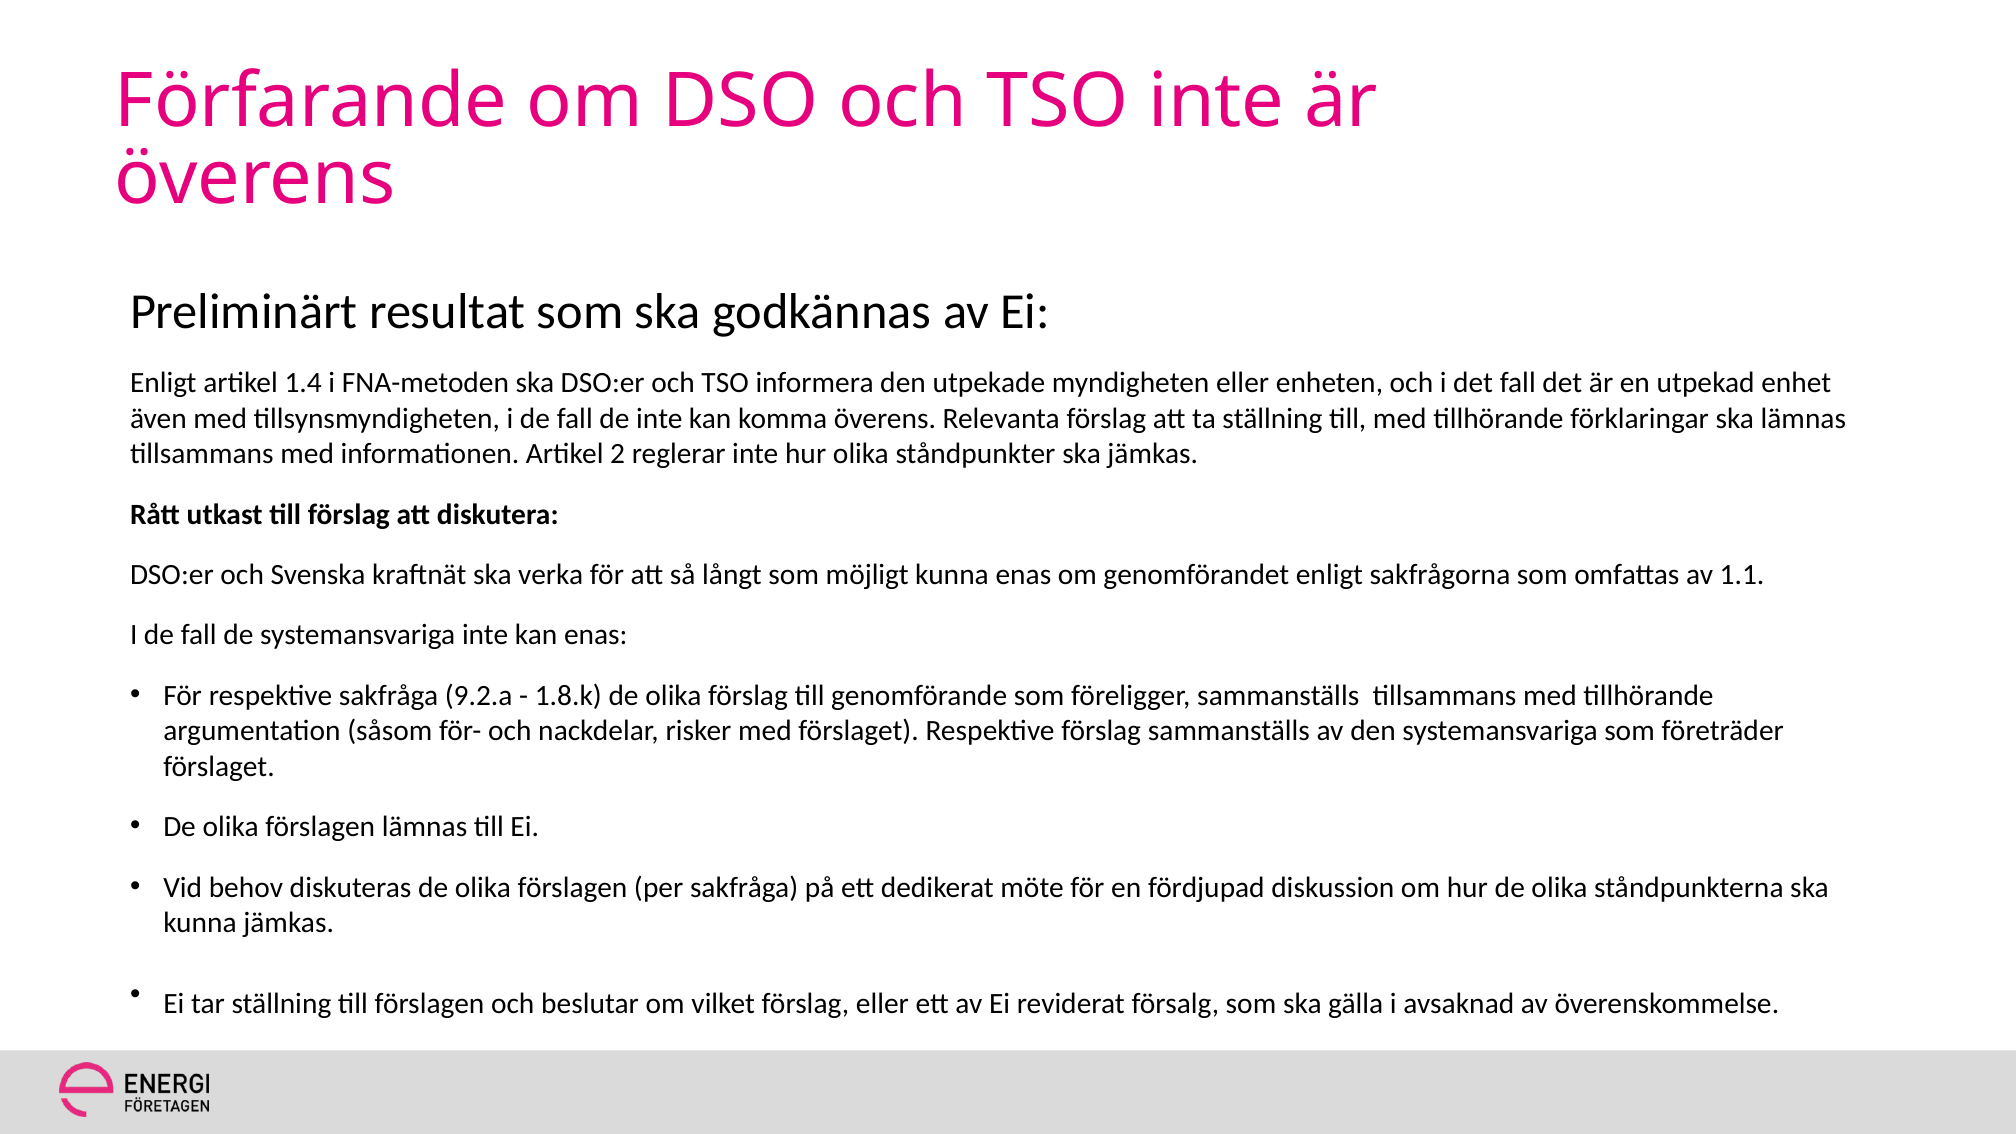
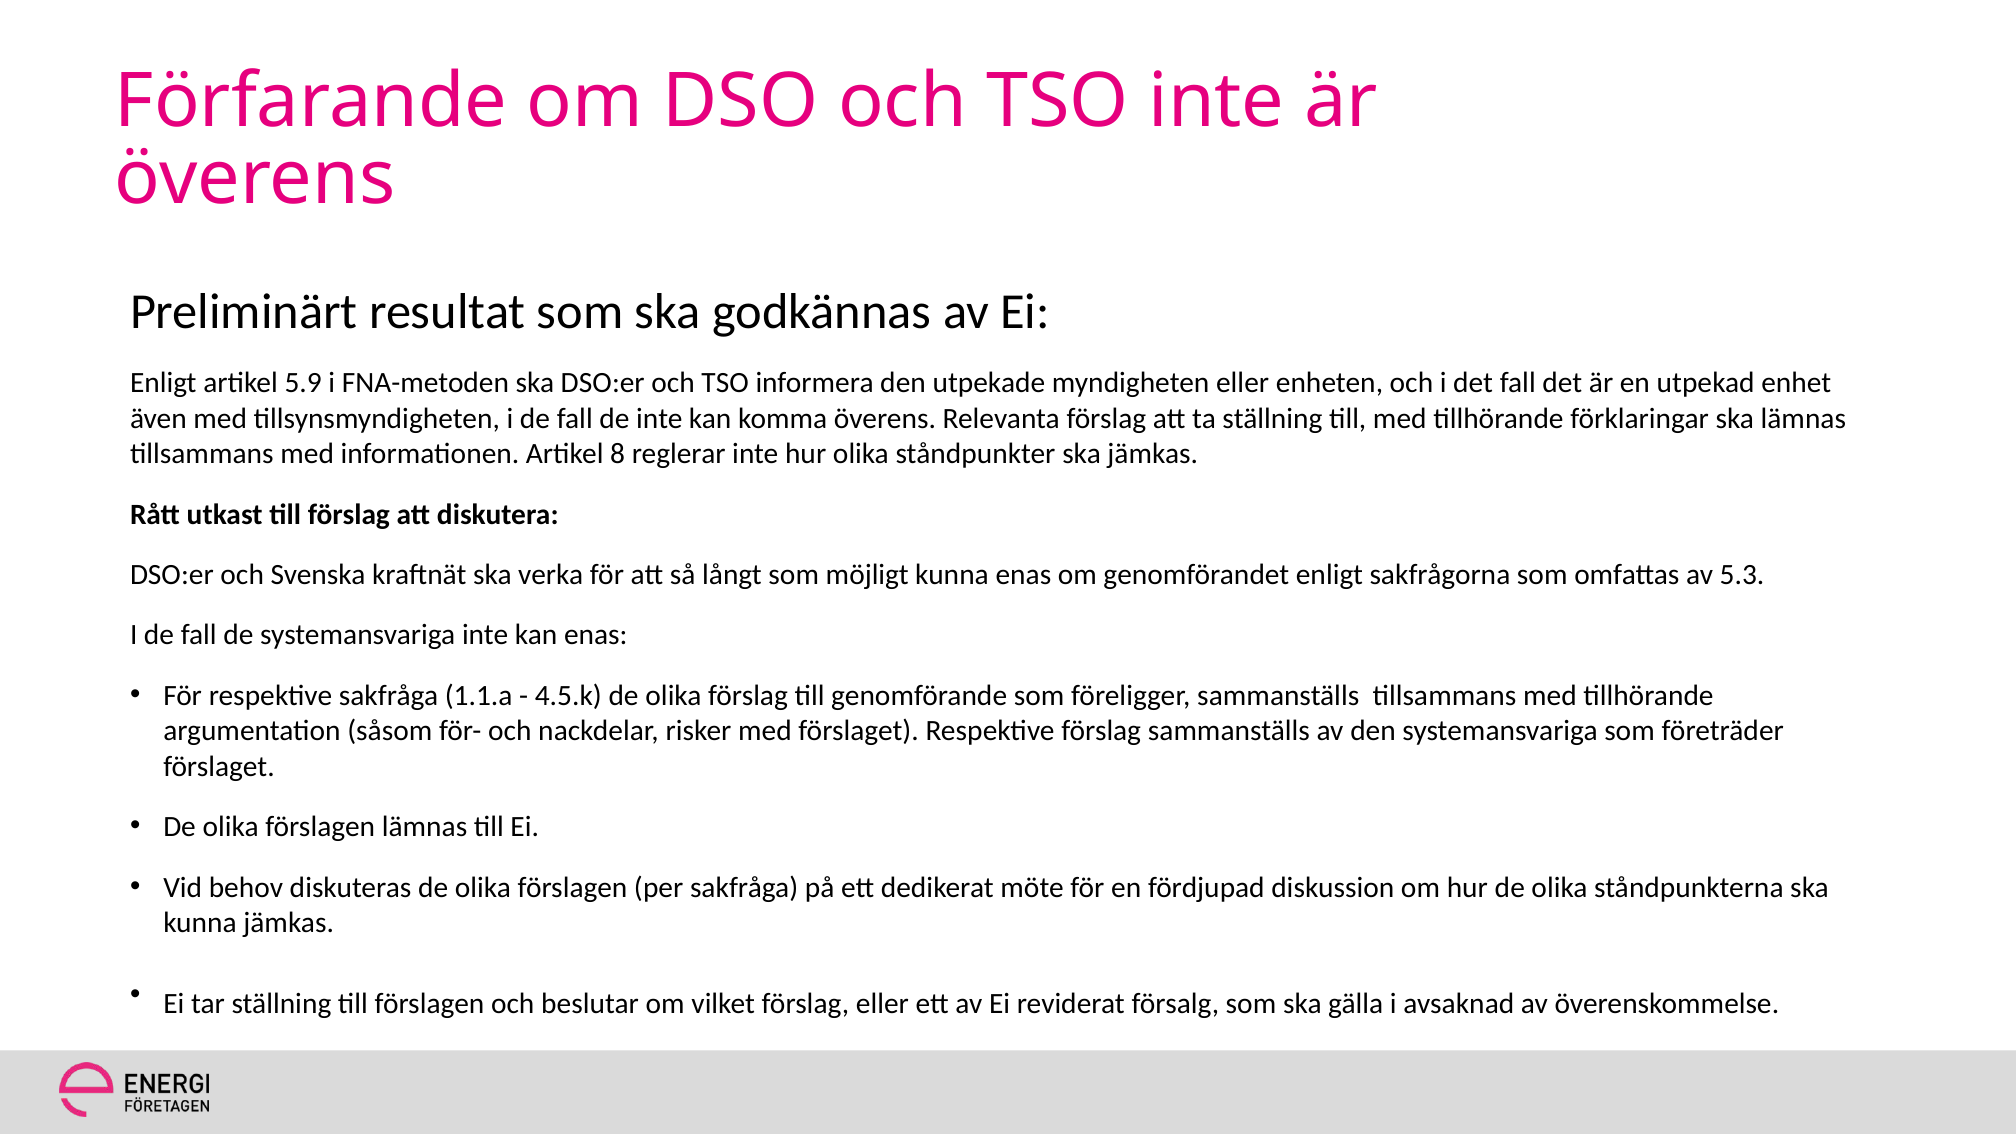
1.4: 1.4 -> 5.9 (303, 383)
2: 2 -> 8 (618, 454)
1.1: 1.1 -> 5.3 (1742, 575)
9.2.a: 9.2.a -> 1.1.a (479, 696)
1.8.k: 1.8.k -> 4.5.k (568, 696)
